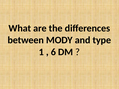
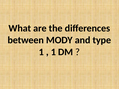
6: 6 -> 1 (53, 52)
